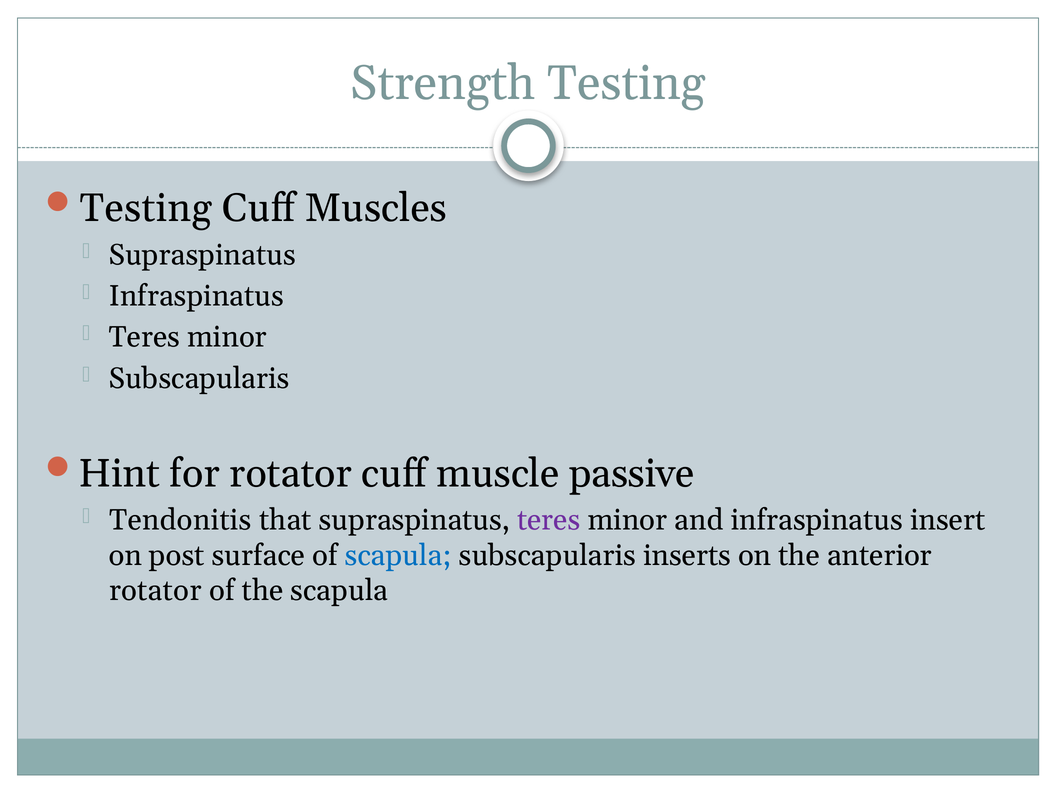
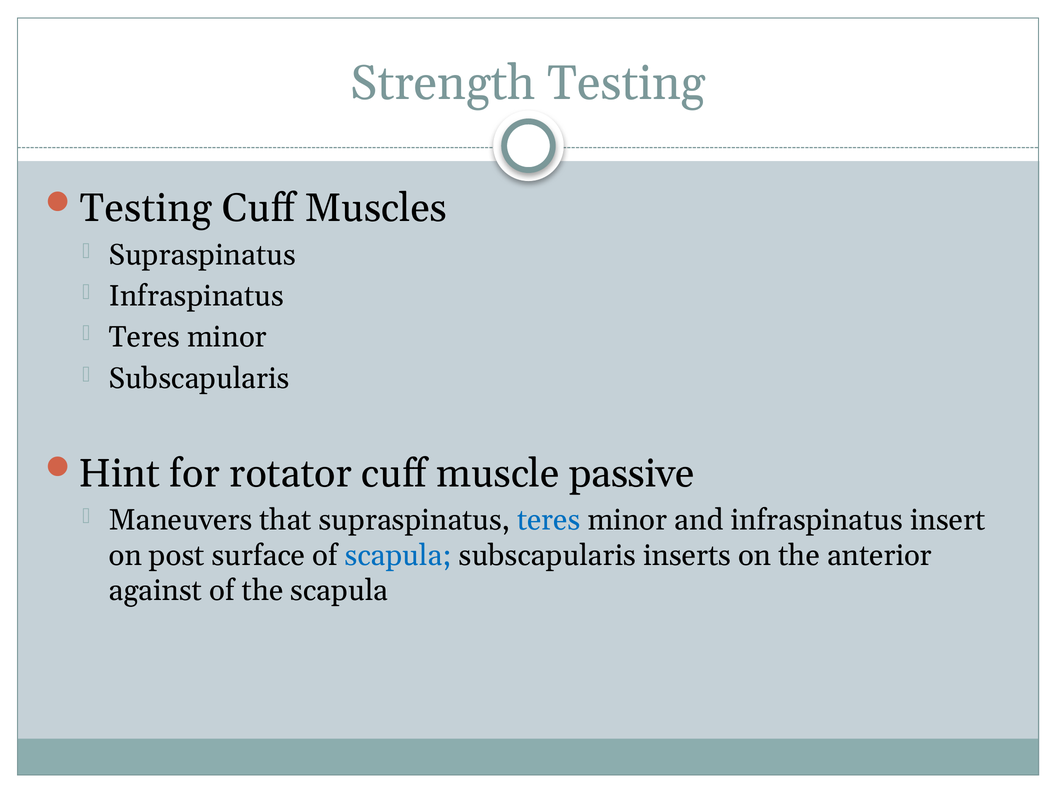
Tendonitis: Tendonitis -> Maneuvers (180, 520)
teres colour: purple -> blue (549, 520)
rotator: rotator -> against (155, 591)
